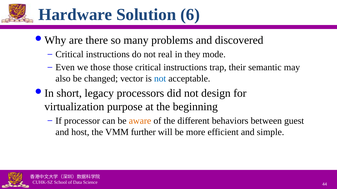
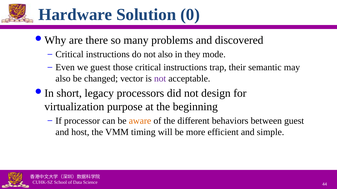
6: 6 -> 0 (190, 15)
not real: real -> also (165, 54)
we those: those -> guest (100, 68)
not colour: blue -> purple (160, 79)
further: further -> timing (143, 132)
